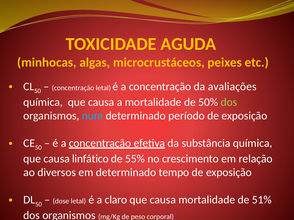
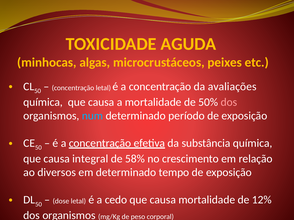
dos colour: light green -> pink (229, 102)
linfático: linfático -> integral (90, 159)
55%: 55% -> 58% (135, 159)
claro: claro -> cedo (116, 200)
51%: 51% -> 12% (262, 200)
